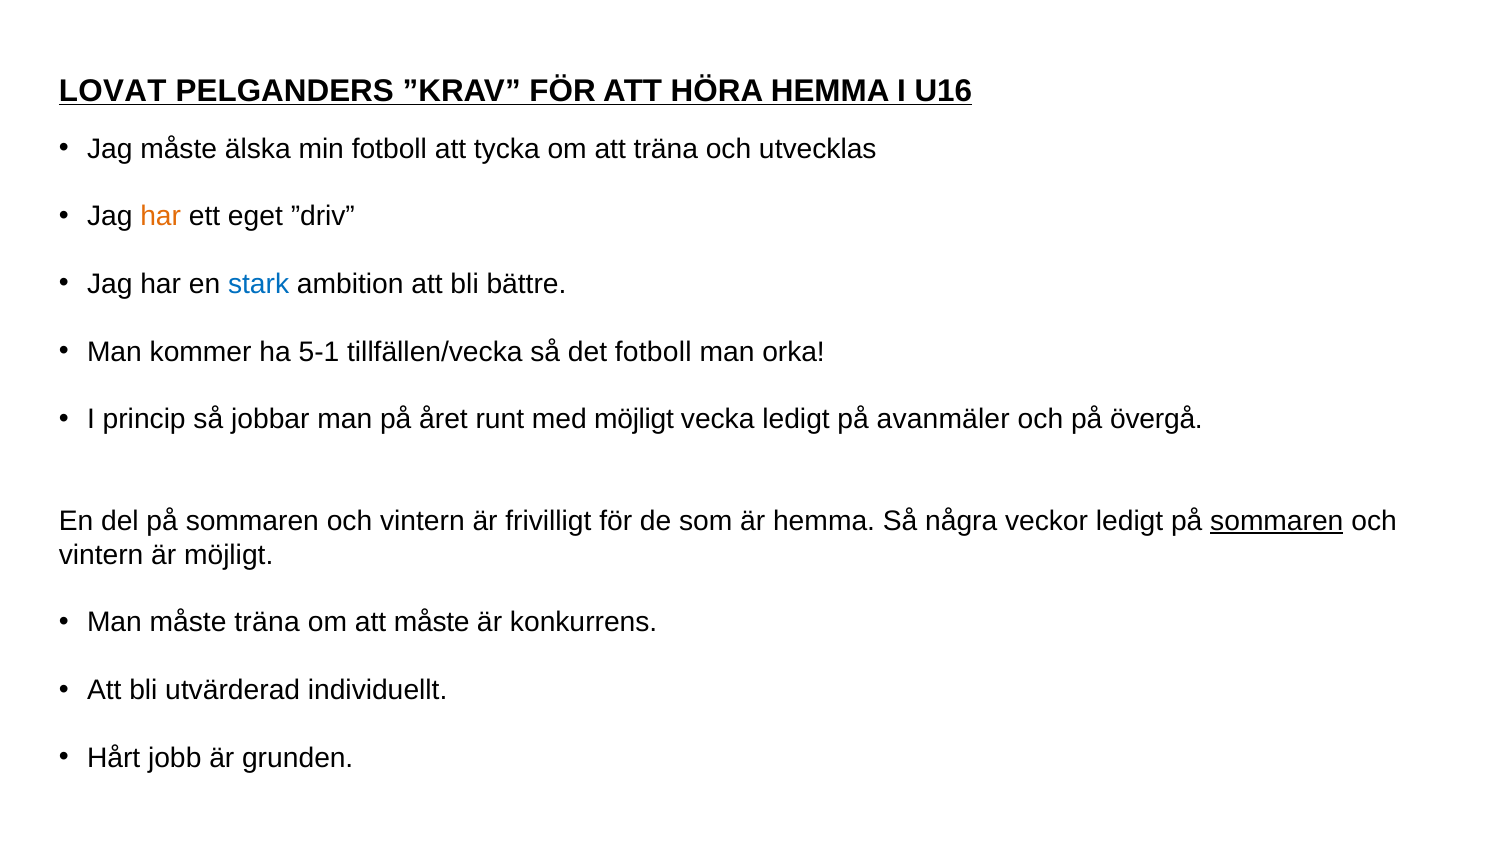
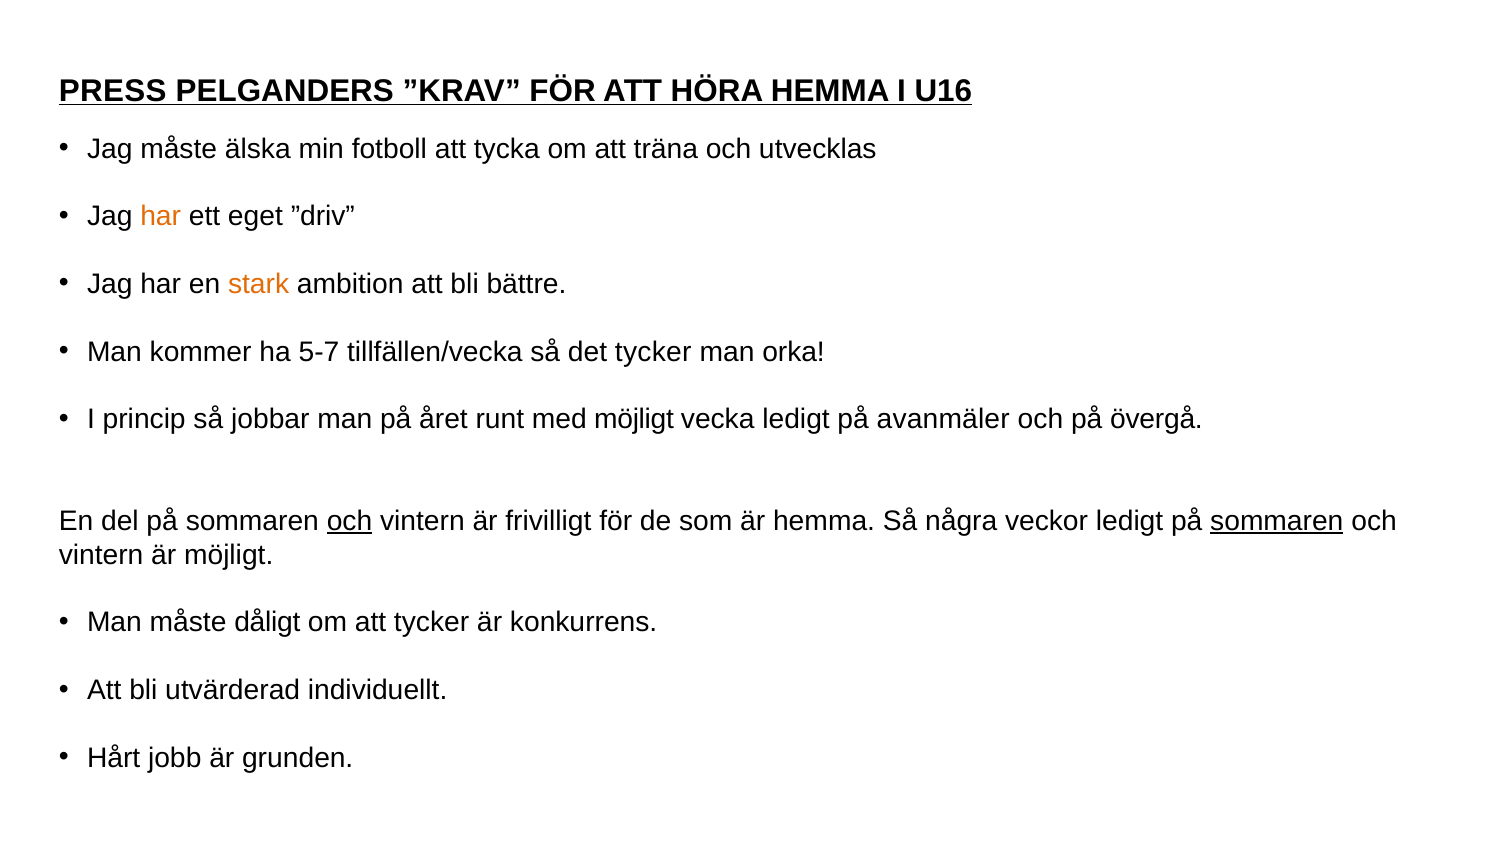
LOVAT: LOVAT -> PRESS (113, 91)
stark colour: blue -> orange (259, 284)
5-1: 5-1 -> 5-7 (319, 352)
det fotboll: fotboll -> tycker (653, 352)
och underline: none -> present (350, 521)
måste träna: träna -> dåligt (267, 623)
att måste: måste -> tycker (432, 623)
